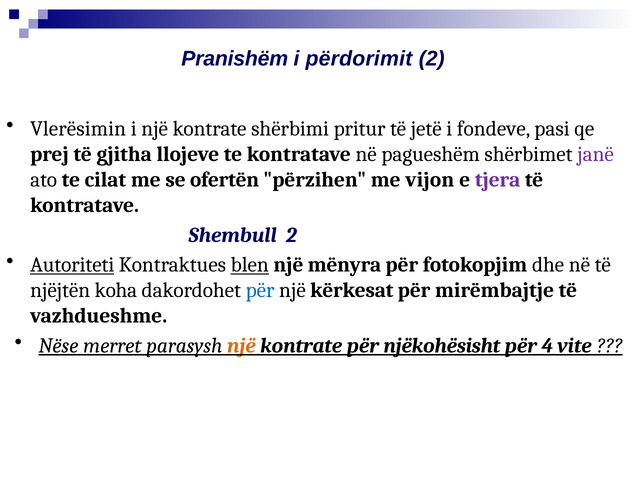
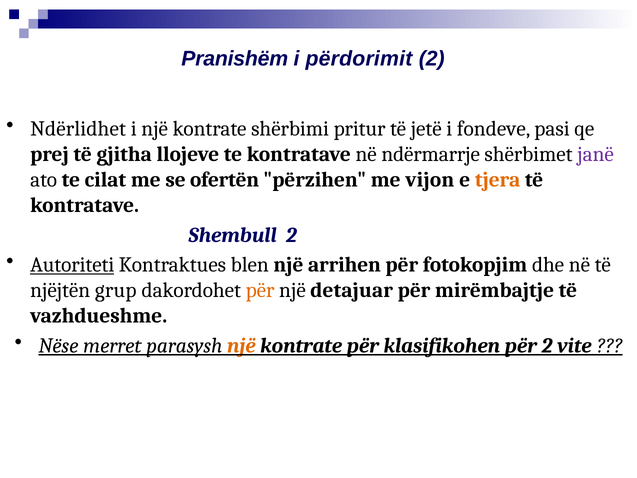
Vlerësimin: Vlerësimin -> Ndërlidhet (78, 129)
pagueshëm: pagueshëm -> ndërmarrje (431, 154)
tjera colour: purple -> orange (498, 180)
blen underline: present -> none (250, 265)
mënyra: mënyra -> arrihen (344, 265)
koha: koha -> grup (116, 290)
për colour: blue -> orange (260, 290)
kërkesat: kërkesat -> detajuar (352, 290)
njëkohësisht: njëkohësisht -> klasifikohen (442, 345)
për 4: 4 -> 2 (547, 345)
